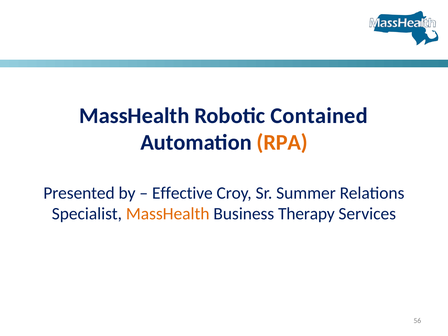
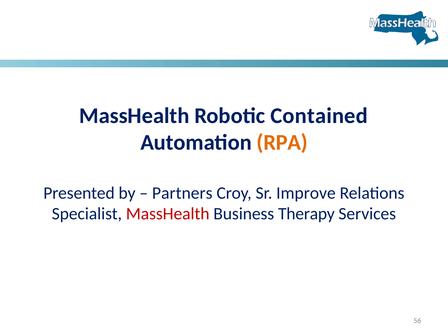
Effective: Effective -> Partners (182, 193)
Summer: Summer -> Improve (306, 193)
MassHealth colour: orange -> red (168, 214)
